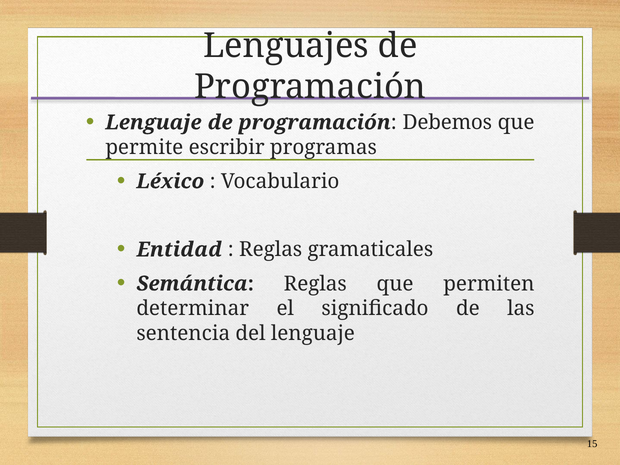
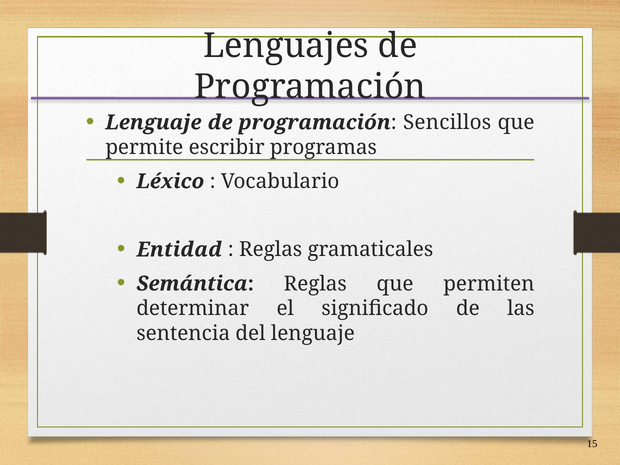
Debemos: Debemos -> Sencillos (447, 122)
